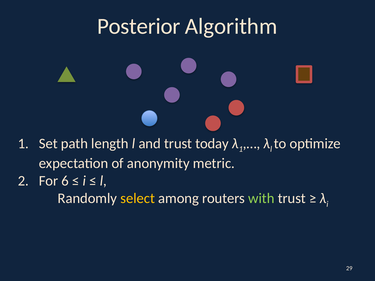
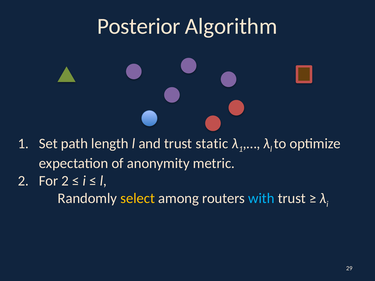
today: today -> static (212, 144)
For 6: 6 -> 2 (65, 181)
with colour: light green -> light blue (261, 199)
